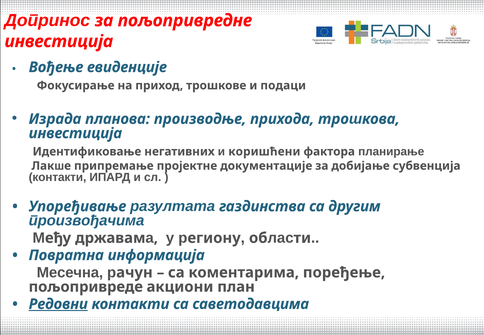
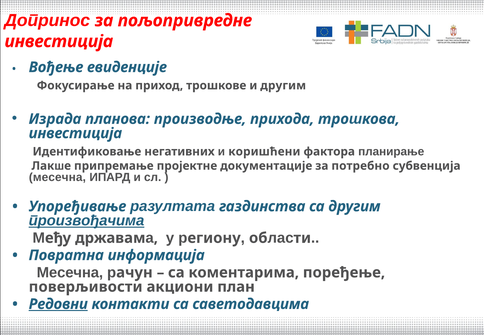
и подаци: подаци -> другим (283, 86)
добијање: добијање -> потребно (360, 166)
контакти: контакти -> месечна (57, 177)
произвођачима underline: none -> present (86, 221)
пољопривреде: пољопривреде -> поверљивости (86, 287)
